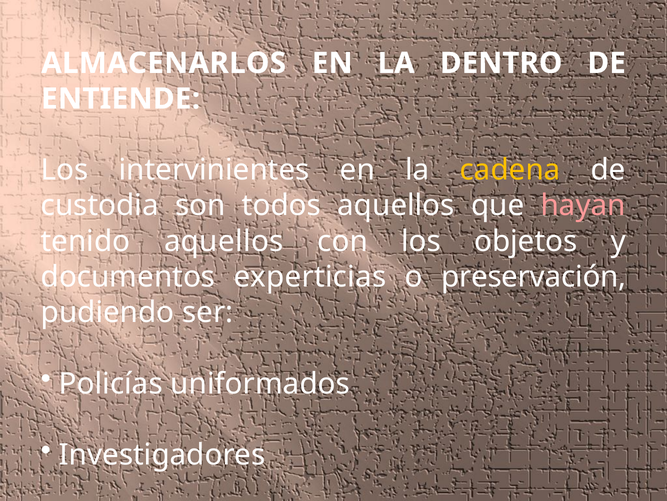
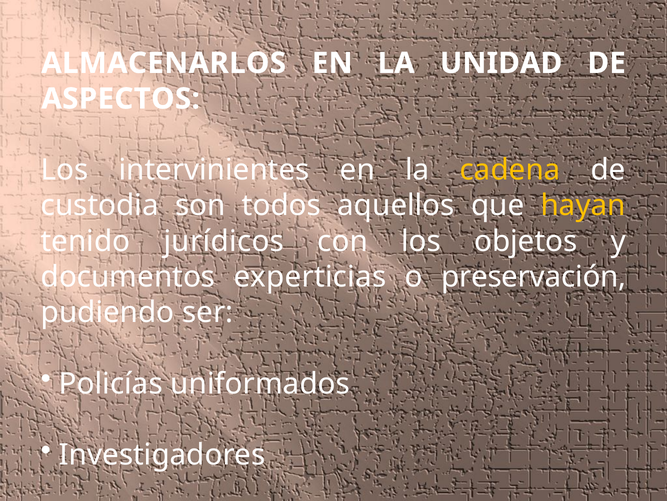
DENTRO: DENTRO -> UNIDAD (501, 63)
ENTIENDE: ENTIENDE -> ASPECTOS (121, 99)
hayan colour: pink -> yellow (583, 205)
tenido aquellos: aquellos -> jurídicos (224, 241)
